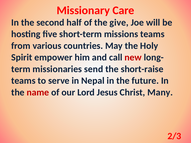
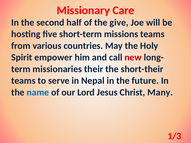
send: send -> their (94, 69)
short-raise: short-raise -> short-their (142, 69)
name colour: red -> blue (38, 93)
2/3: 2/3 -> 1/3 (174, 136)
